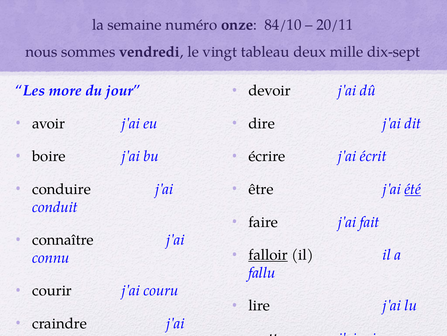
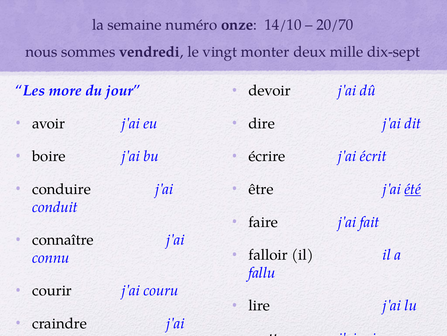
84/10: 84/10 -> 14/10 (283, 25)
20/11: 20/11 -> 20/70 (335, 25)
tableau: tableau -> monter (265, 52)
falloir underline: present -> none (268, 254)
